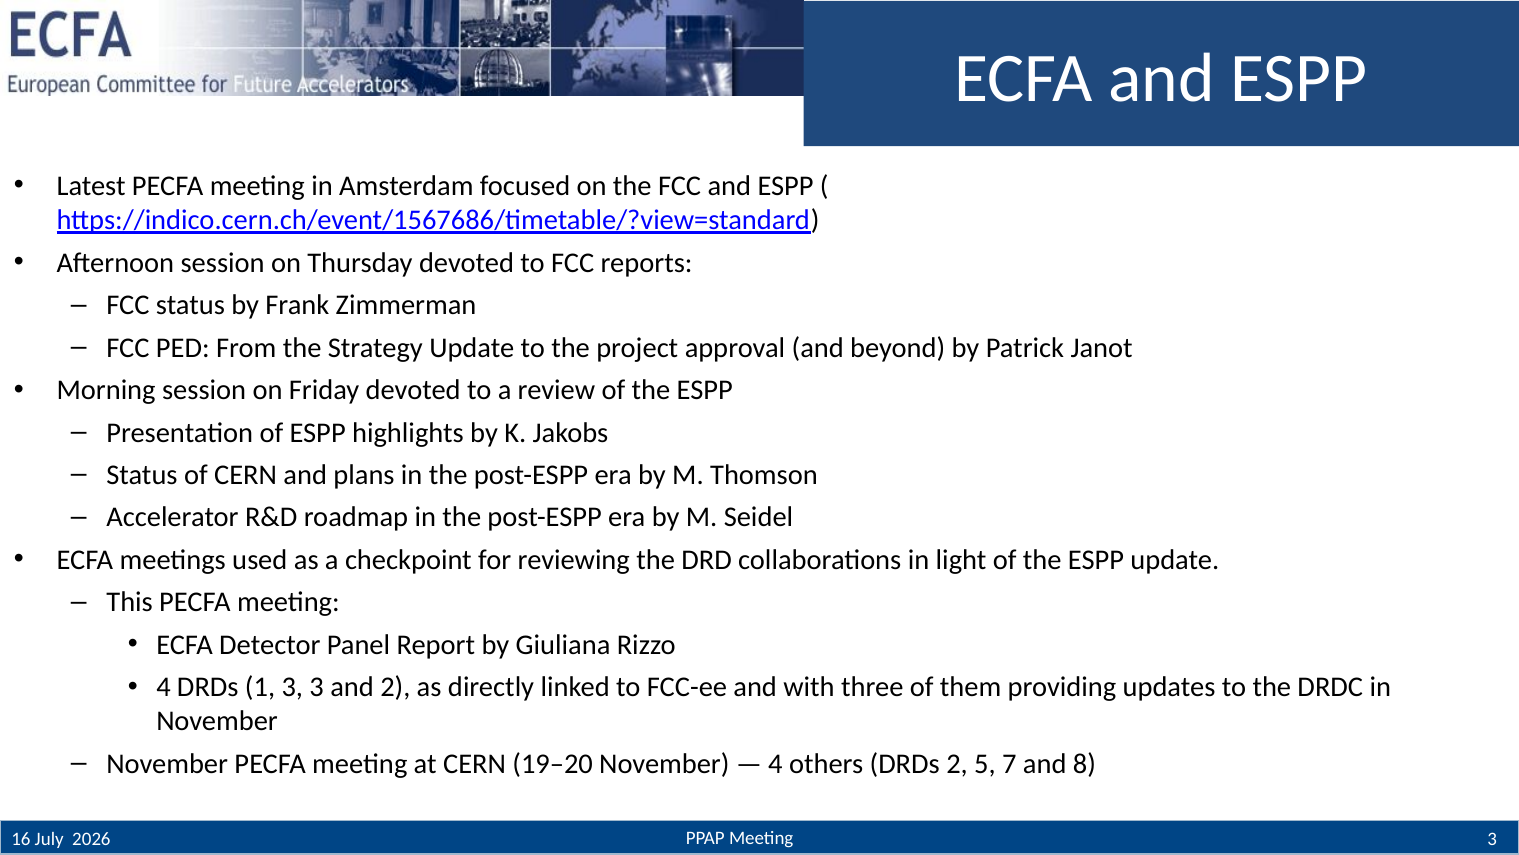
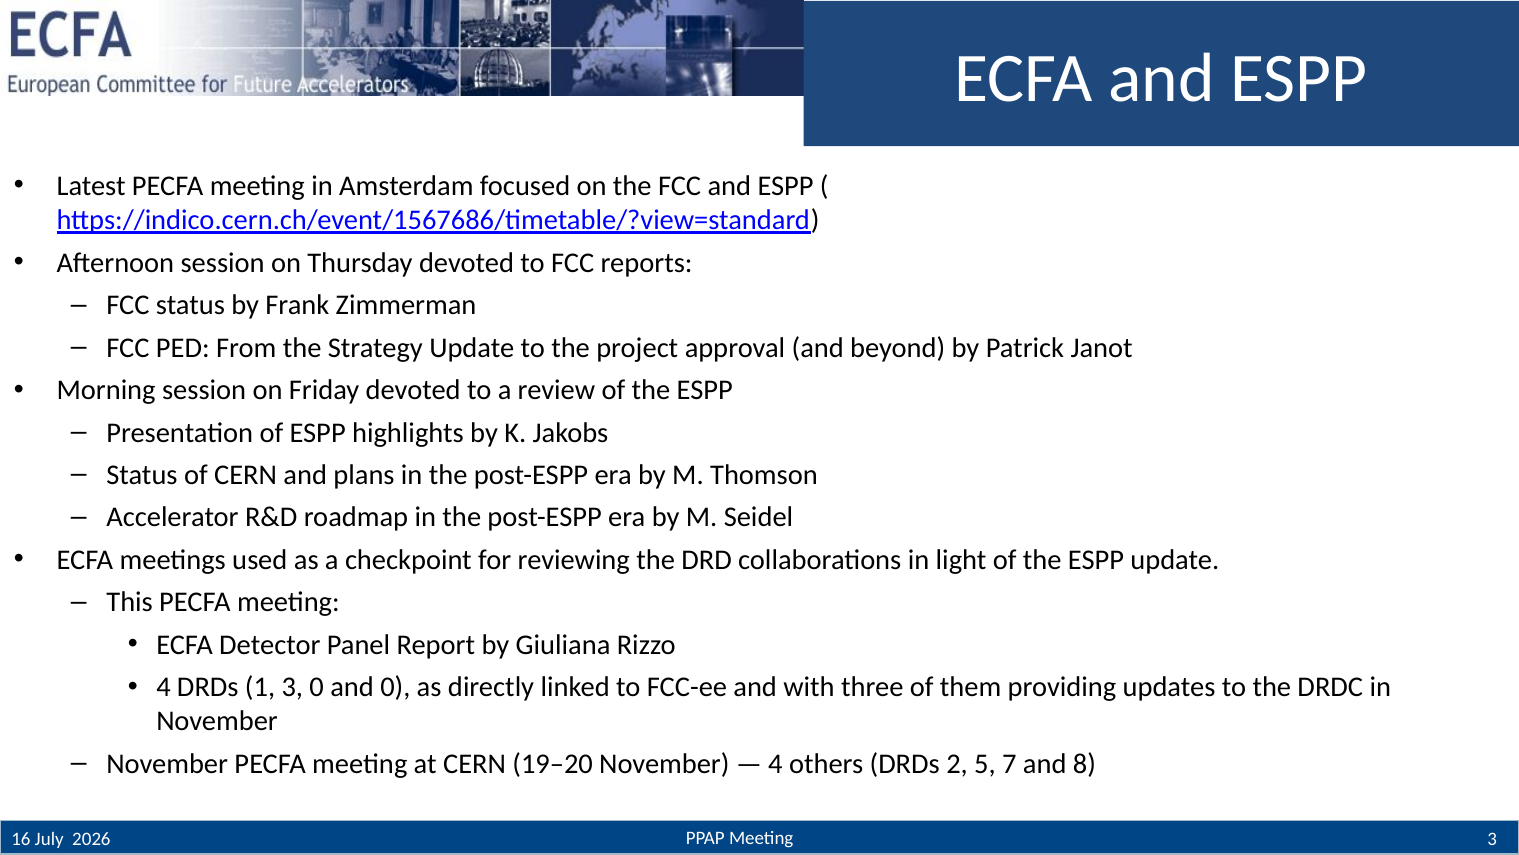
3 3: 3 -> 0 (317, 687)
and 2: 2 -> 0 (395, 687)
